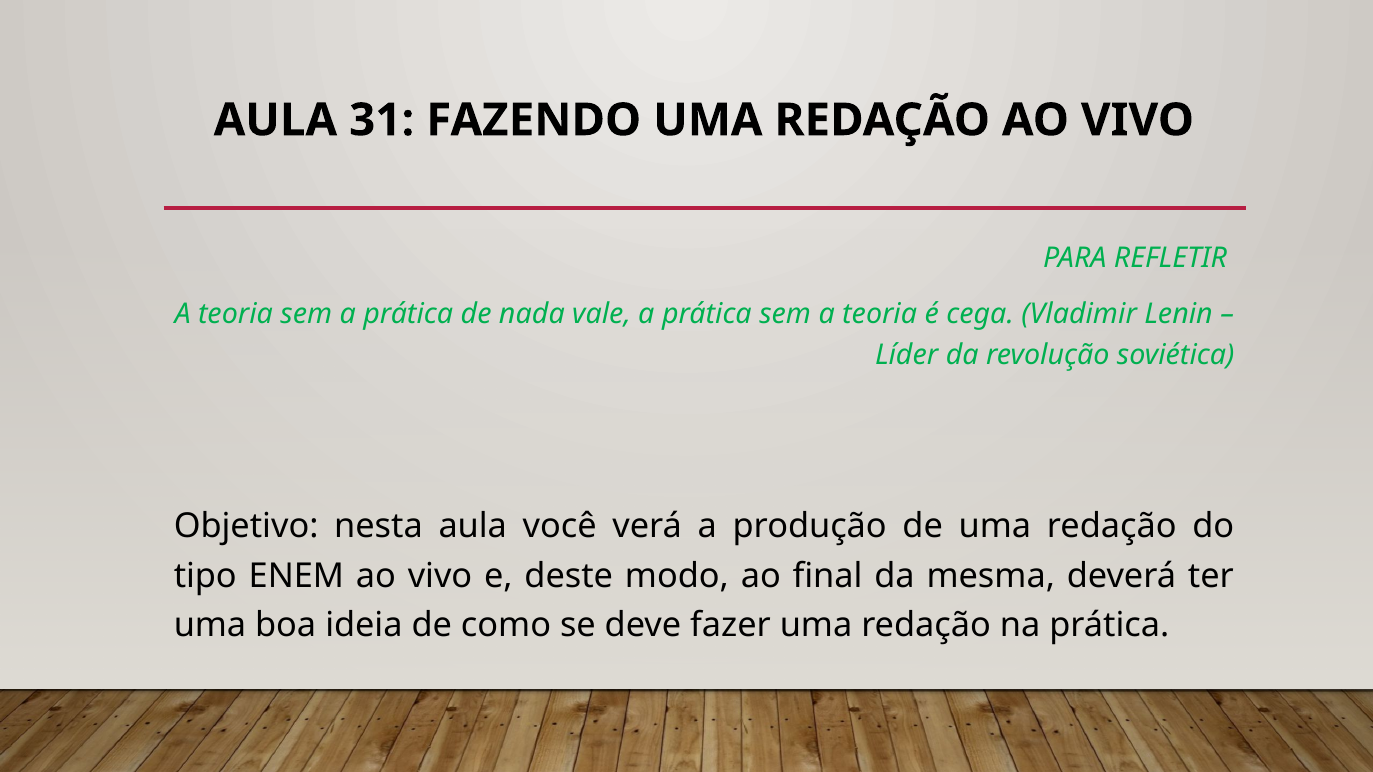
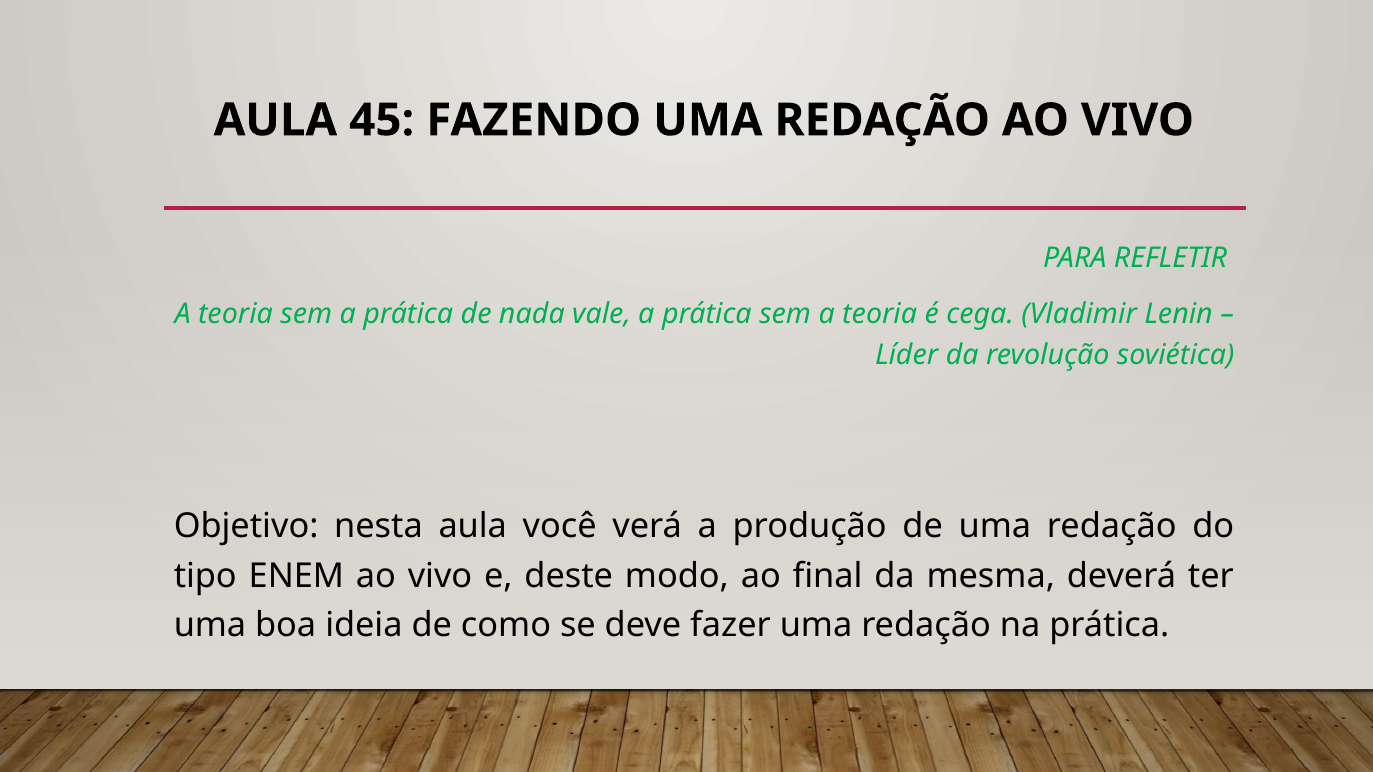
31: 31 -> 45 (382, 120)
